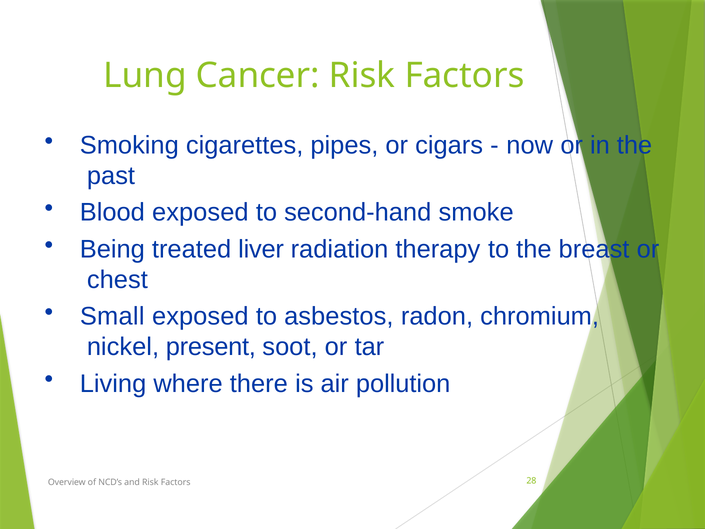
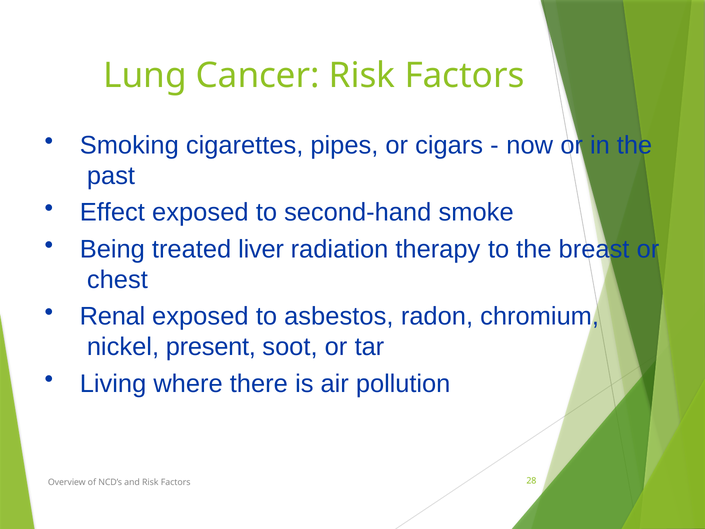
Blood: Blood -> Effect (112, 212)
Small: Small -> Renal (112, 316)
